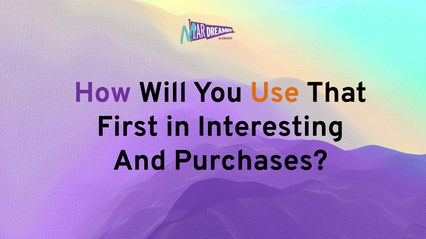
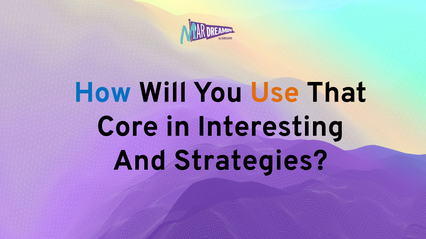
How colour: purple -> blue (103, 93)
First: First -> Core (127, 127)
Purchases: Purchases -> Strategies (251, 161)
